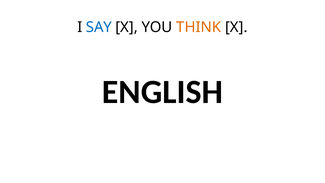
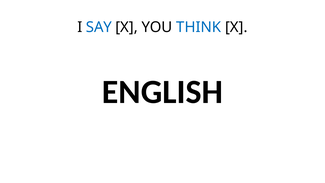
THINK colour: orange -> blue (199, 27)
